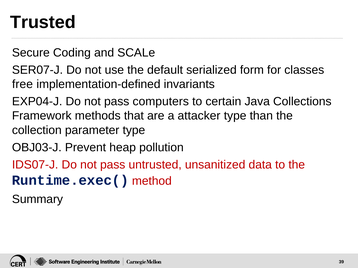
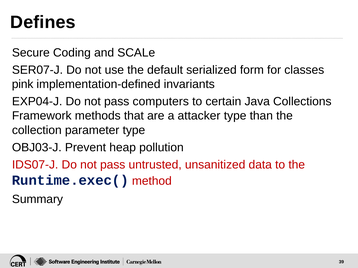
Trusted: Trusted -> Defines (43, 22)
free: free -> pink (23, 84)
